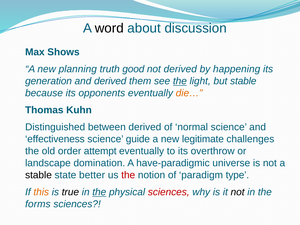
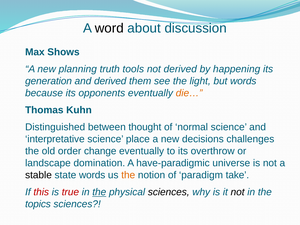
good: good -> tools (133, 69)
the underline: present -> none (180, 81)
but stable: stable -> words (243, 81)
between derived: derived -> thought (145, 127)
effectiveness: effectiveness -> interpretative (55, 139)
guide: guide -> place (138, 139)
legitimate: legitimate -> decisions (203, 139)
attempt: attempt -> change (100, 151)
state better: better -> words (92, 175)
the colour: red -> orange (128, 175)
type: type -> take (237, 175)
this colour: orange -> red (41, 192)
true colour: black -> red (70, 192)
sciences colour: red -> black (169, 192)
forms: forms -> topics (38, 204)
